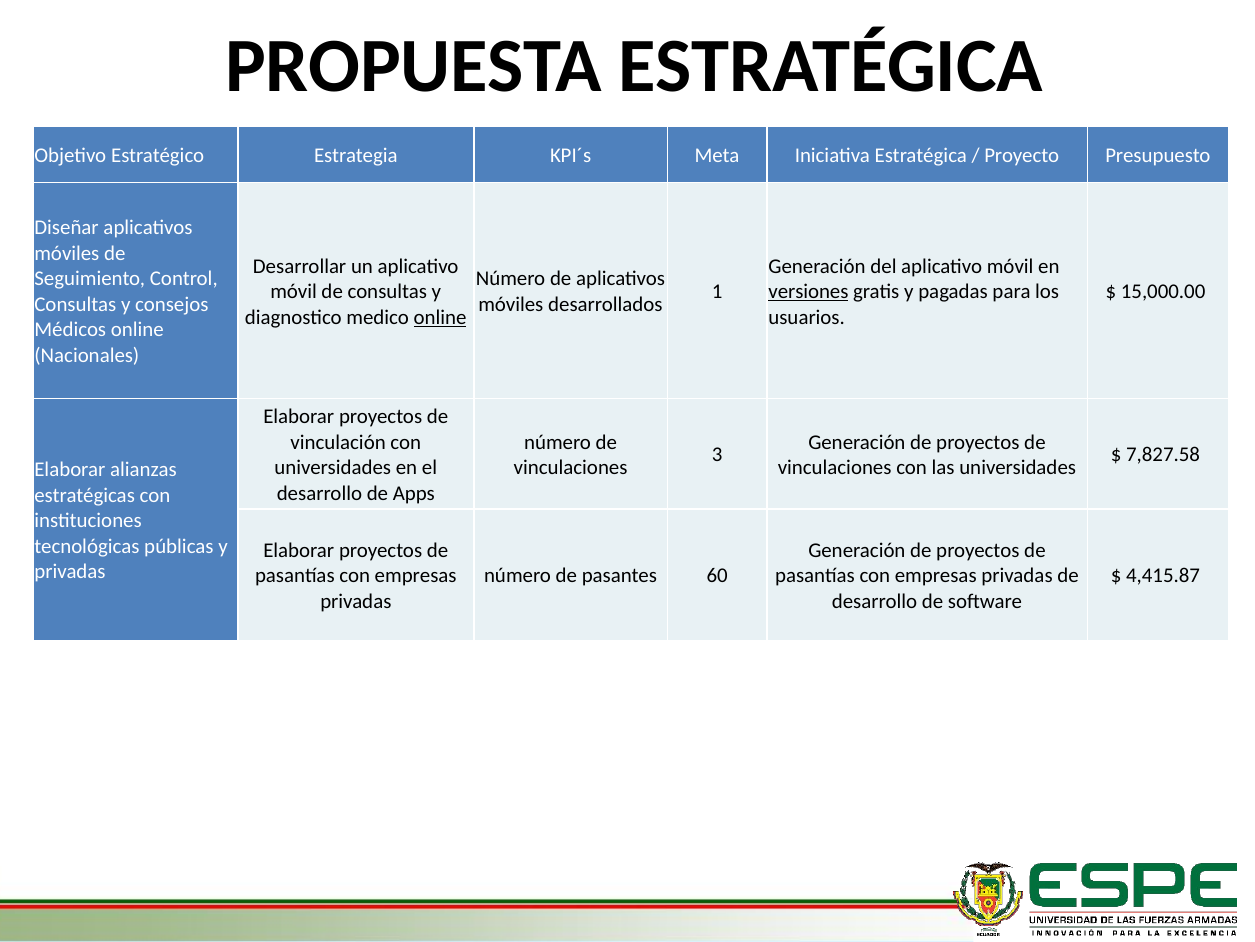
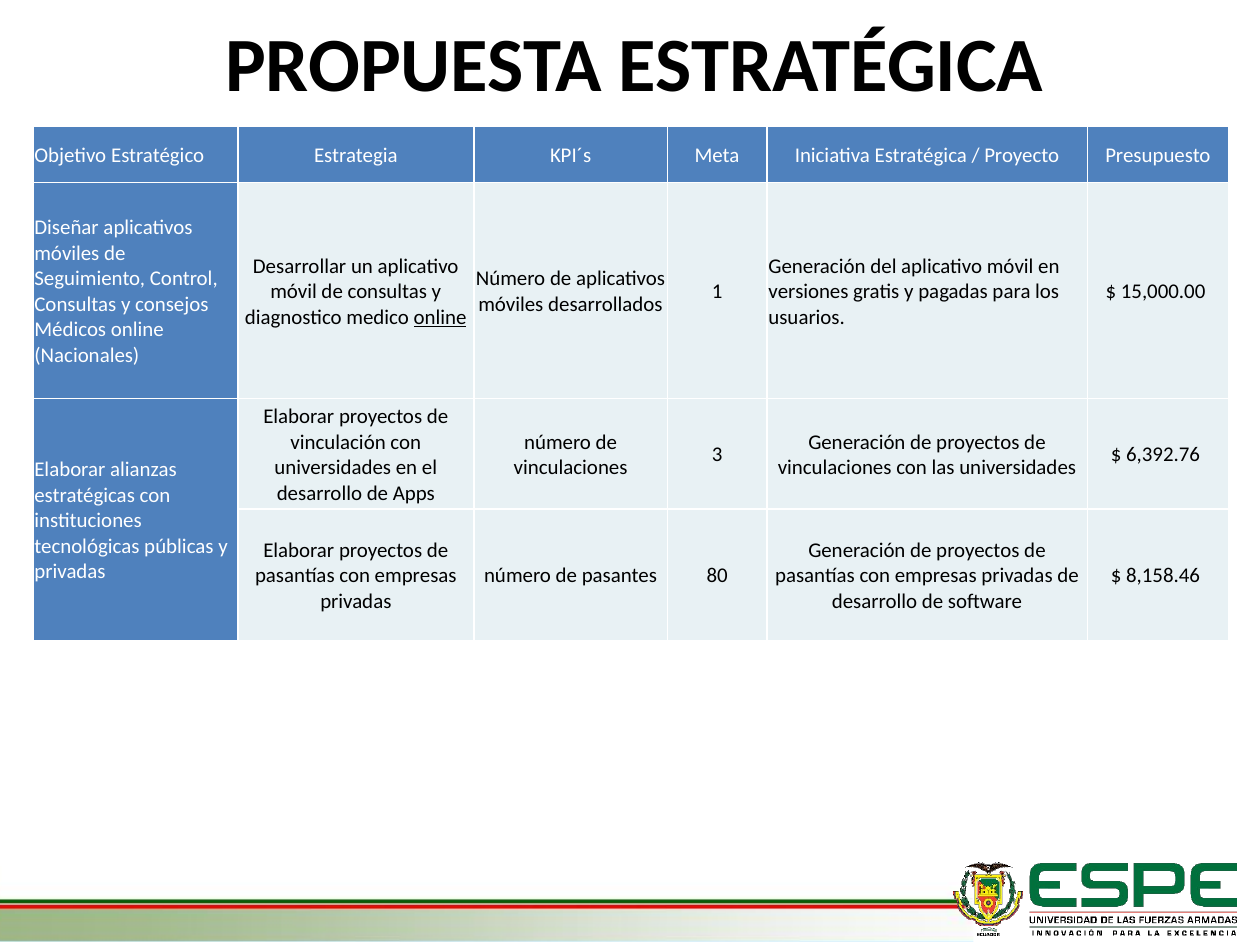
versiones underline: present -> none (808, 291)
7,827.58: 7,827.58 -> 6,392.76 (1163, 455)
60: 60 -> 80 (717, 576)
4,415.87: 4,415.87 -> 8,158.46 (1163, 576)
